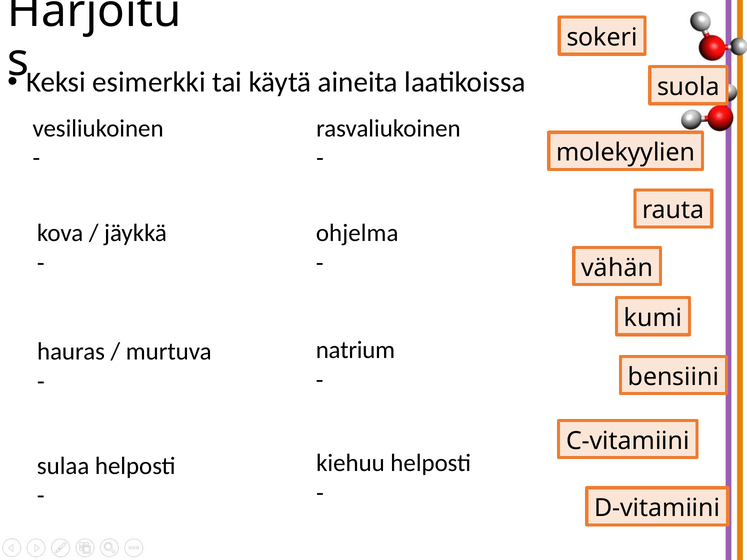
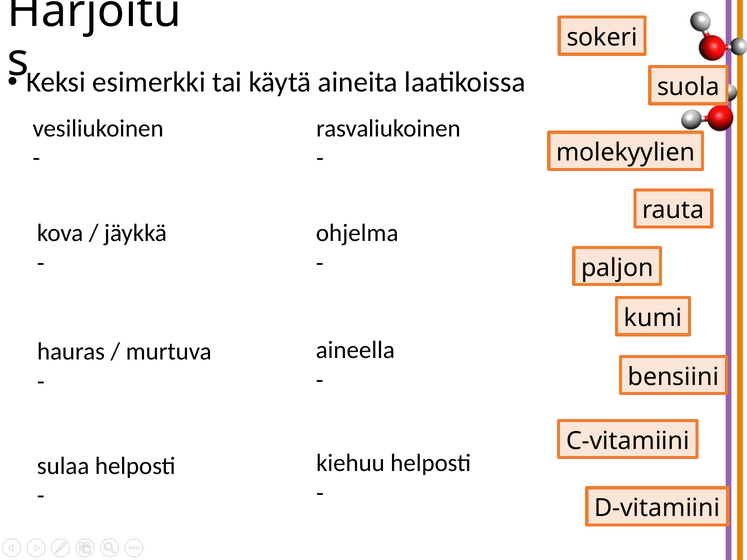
vähän: vähän -> paljon (617, 268)
natrium: natrium -> aineella (355, 350)
